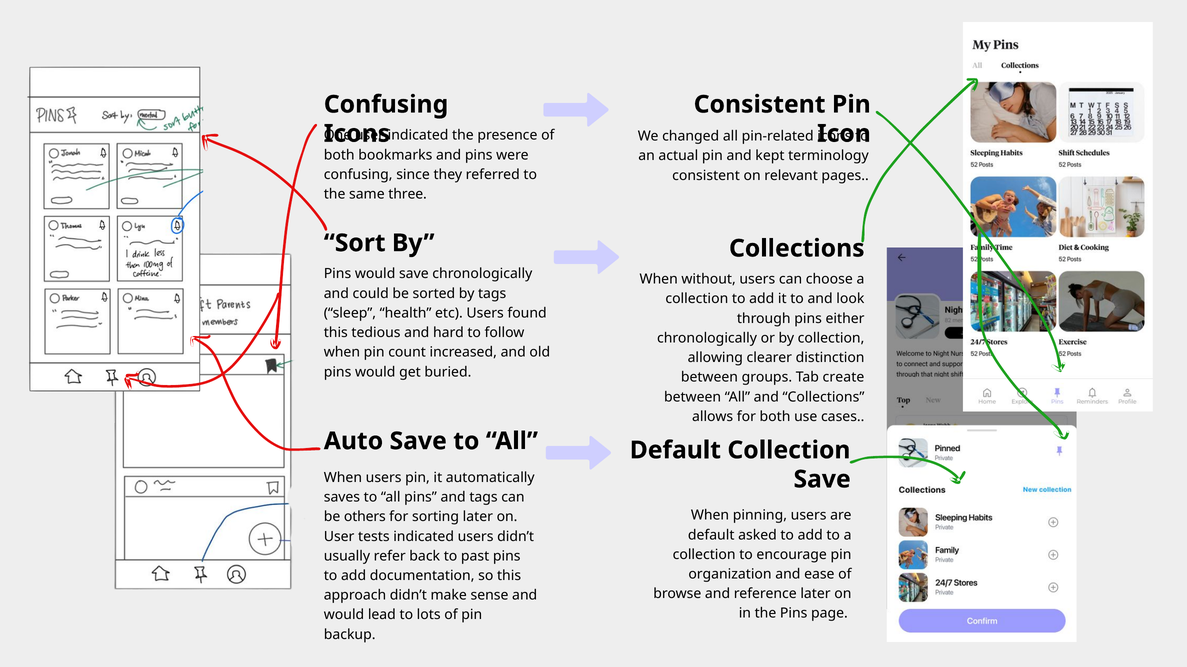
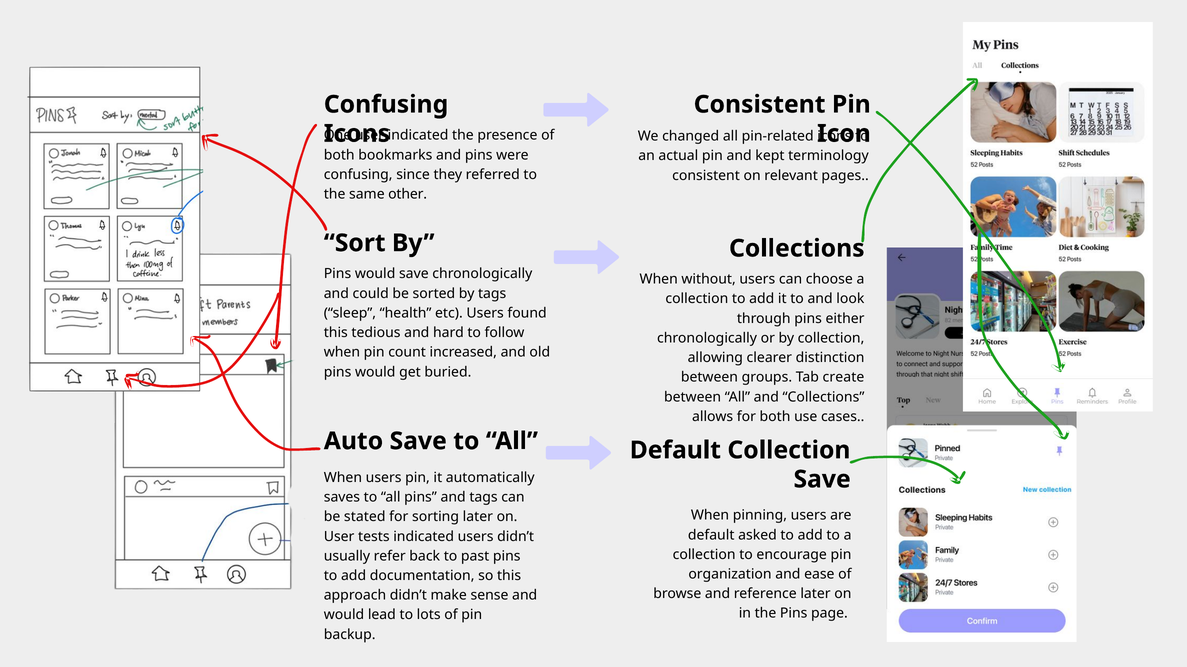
three: three -> other (408, 194)
others: others -> stated (365, 517)
